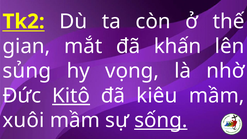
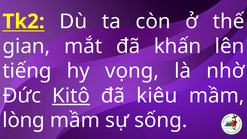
sủng: sủng -> tiếng (27, 71)
xuôi: xuôi -> lòng (24, 120)
sống underline: present -> none (161, 120)
